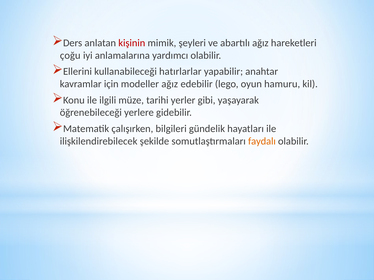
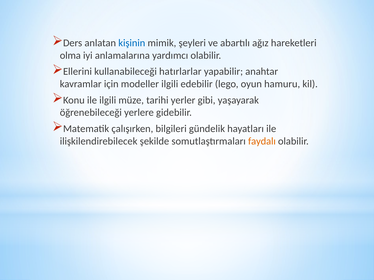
kişinin colour: red -> blue (132, 43)
çoğu: çoğu -> olma (70, 56)
modeller ağız: ağız -> ilgili (170, 84)
